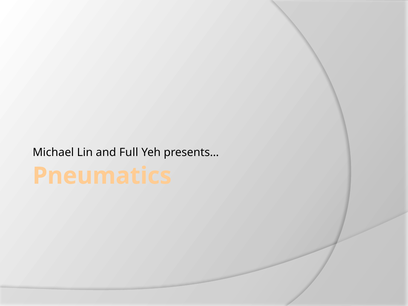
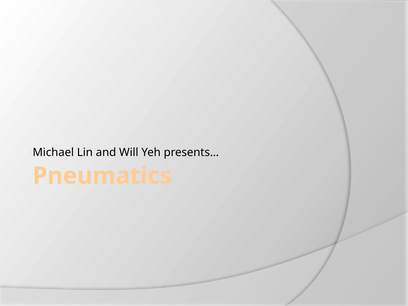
Full: Full -> Will (129, 153)
